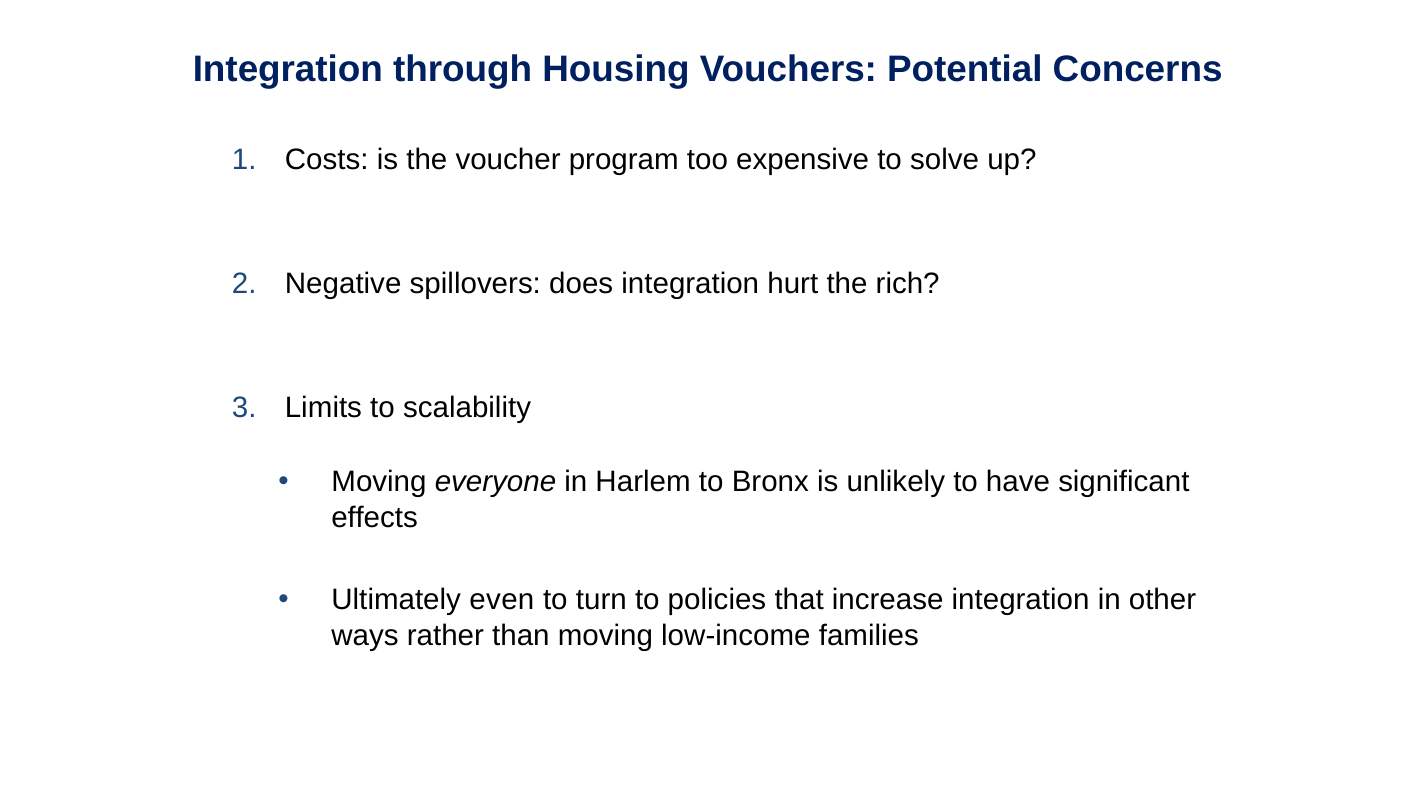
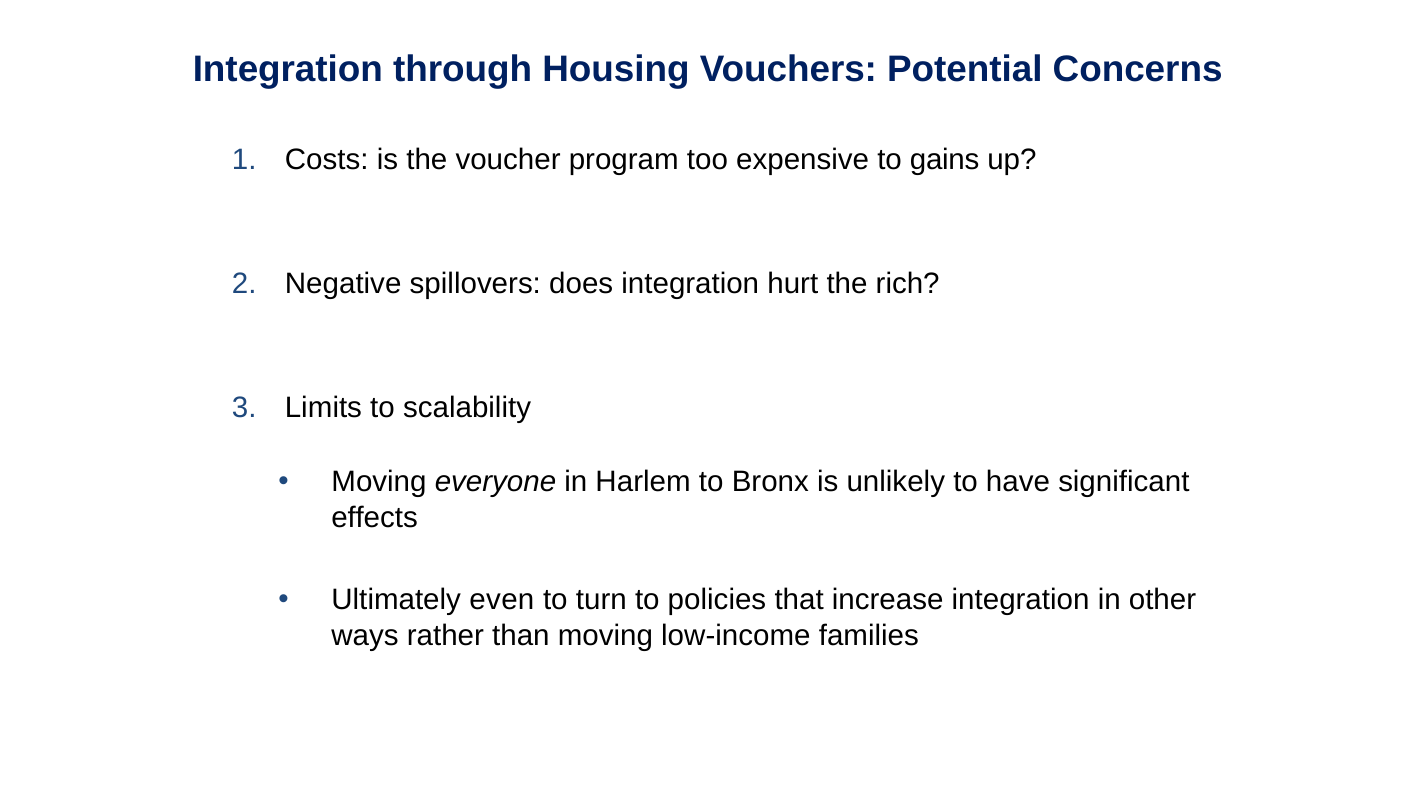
solve: solve -> gains (945, 160)
